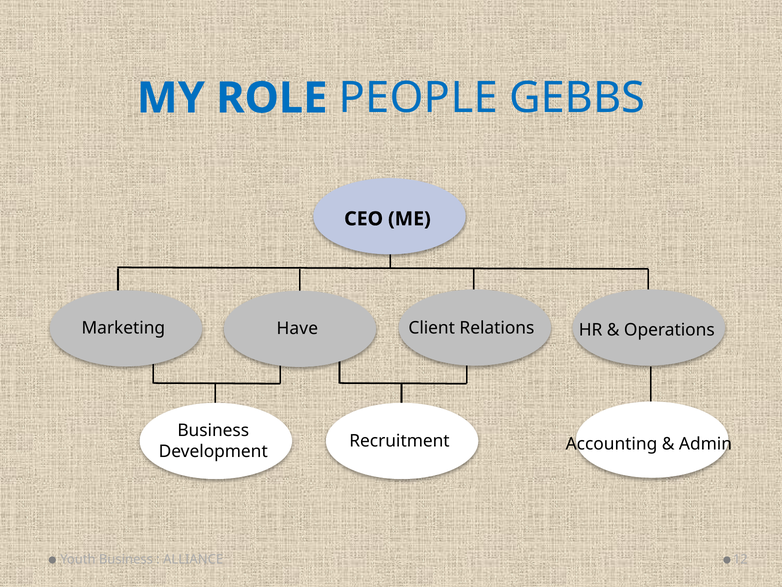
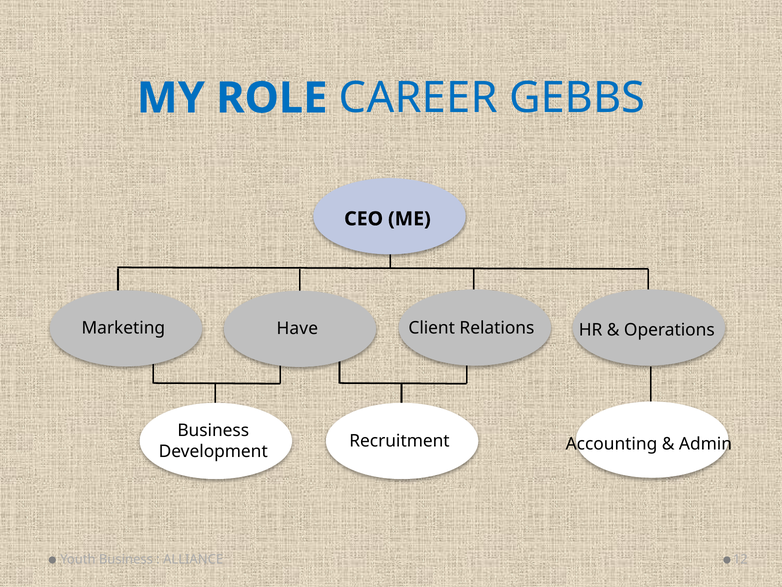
PEOPLE: PEOPLE -> CAREER (418, 98)
